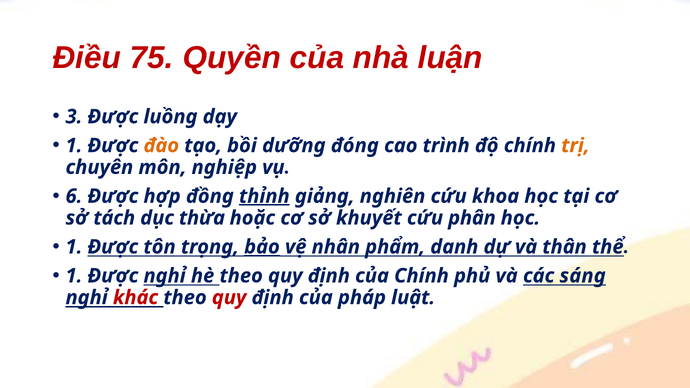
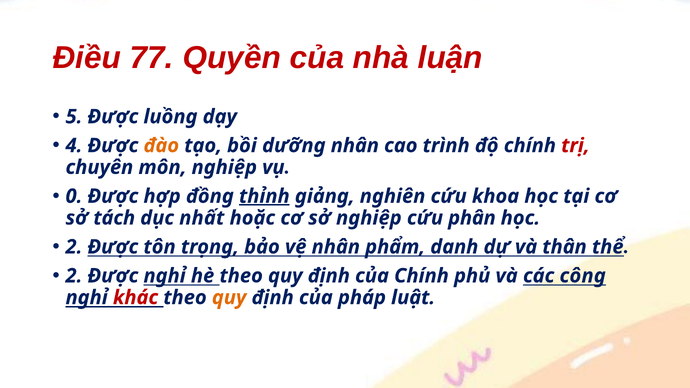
75: 75 -> 77 (152, 58)
3: 3 -> 5 (74, 117)
1: 1 -> 4 (74, 146)
dưỡng đóng: đóng -> nhân (355, 146)
trị colour: orange -> red (575, 146)
6: 6 -> 0 (74, 196)
thừa: thừa -> nhất (202, 218)
sở khuyết: khuyết -> nghiệp (369, 218)
1: 1 -> 2 (74, 247)
bảo underline: present -> none (262, 247)
1: 1 -> 2 (74, 276)
sáng: sáng -> công (583, 276)
quy colour: red -> orange (229, 298)
